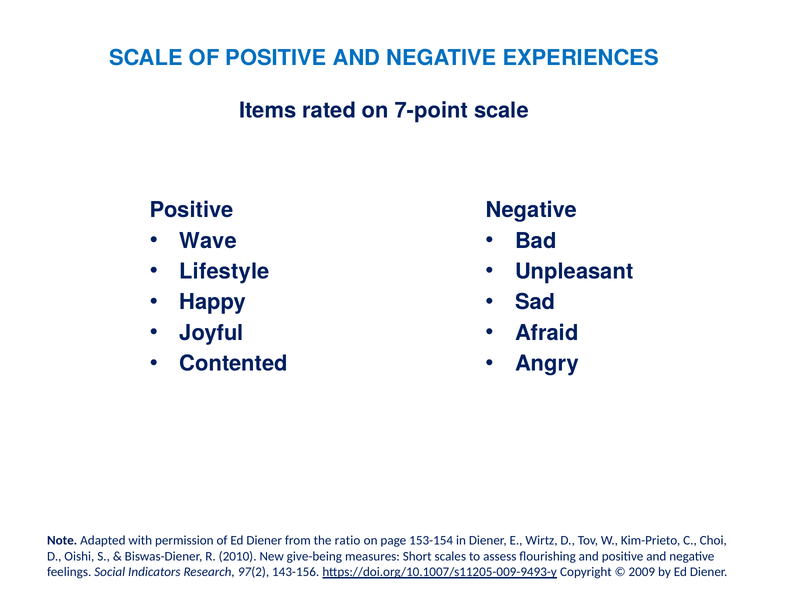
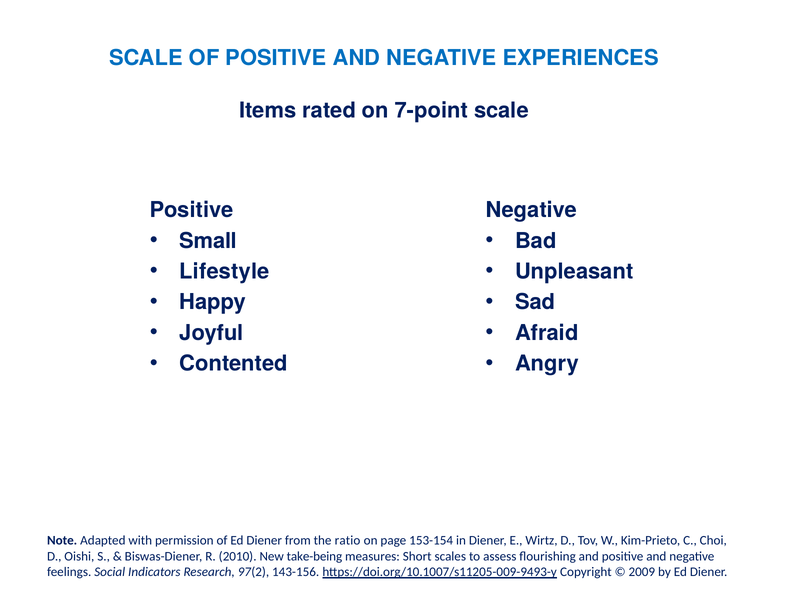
Wave: Wave -> Small (208, 241)
give-being: give-being -> take-being (314, 556)
